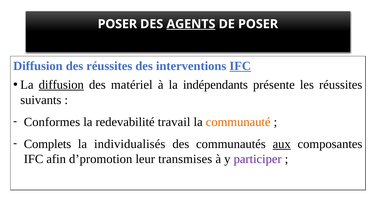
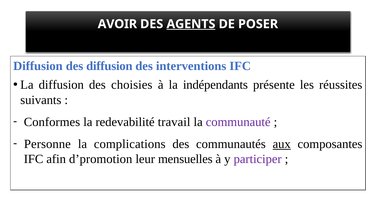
POSER: POSER -> AVOIR (117, 24)
des réussites: réussites -> diffusion (109, 66)
IFC underline: present -> none (240, 66)
diffusion underline: present -> none (61, 85)
matériel: matériel -> choisies (132, 85)
communauté colour: orange -> purple (238, 122)
Complets: Complets -> Personne (47, 144)
individualisés: individualisés -> complications (130, 144)
transmises: transmises -> mensuelles (185, 159)
